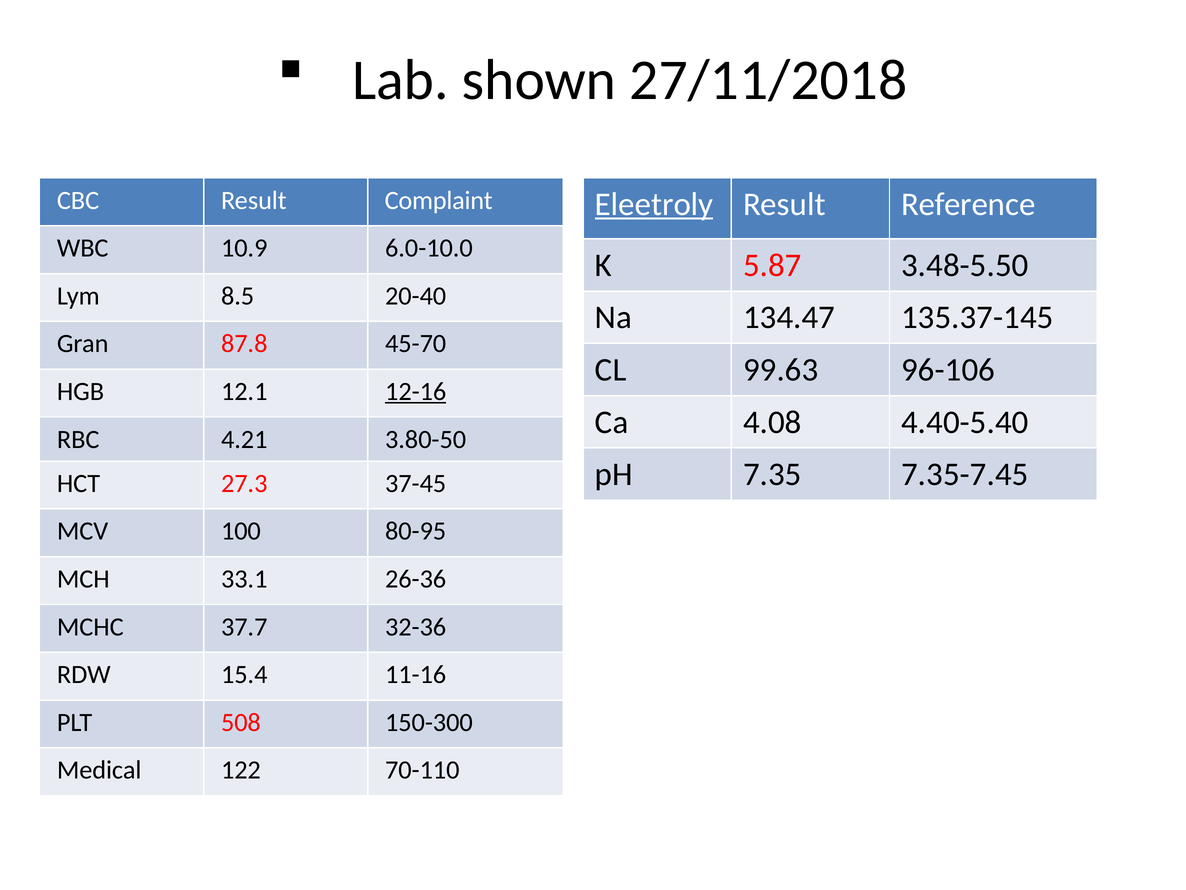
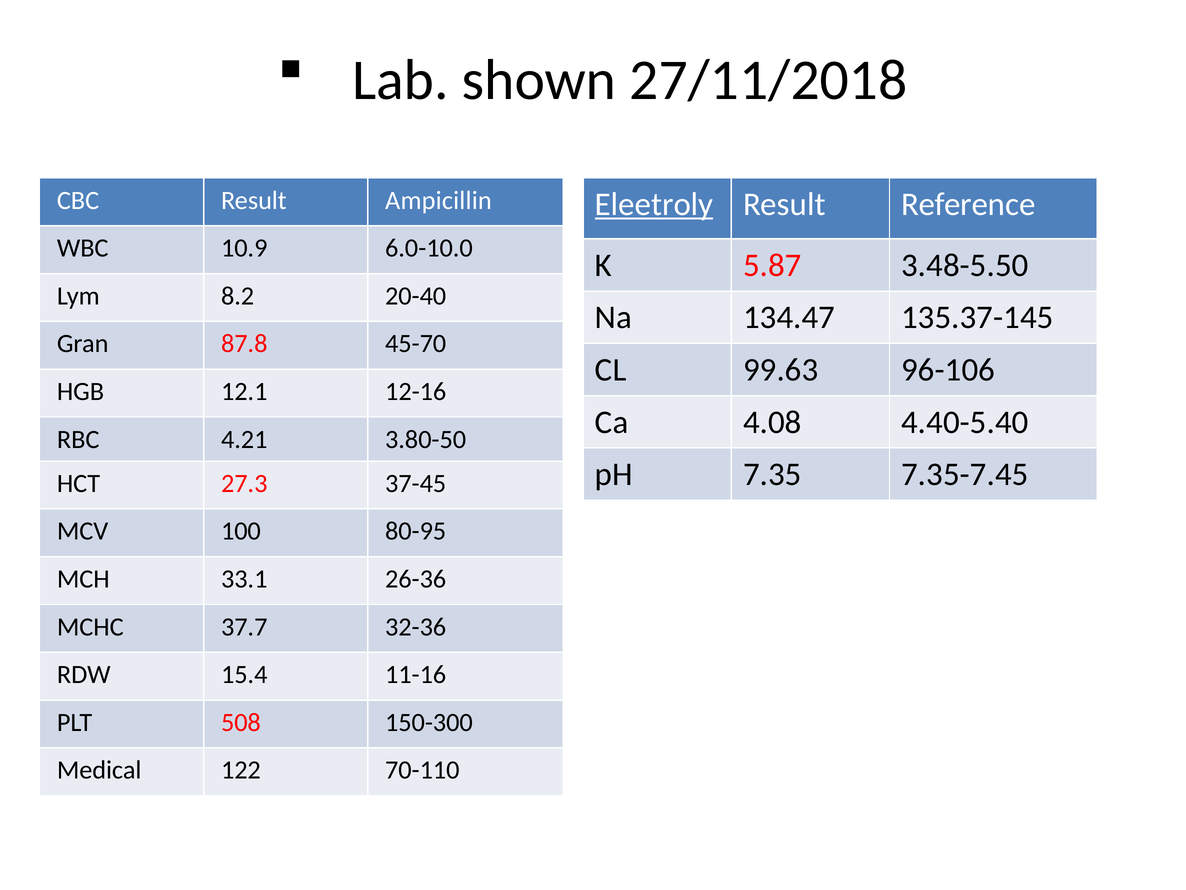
Complaint: Complaint -> Ampicillin (438, 200)
8.5: 8.5 -> 8.2 (238, 296)
12-16 underline: present -> none (416, 391)
